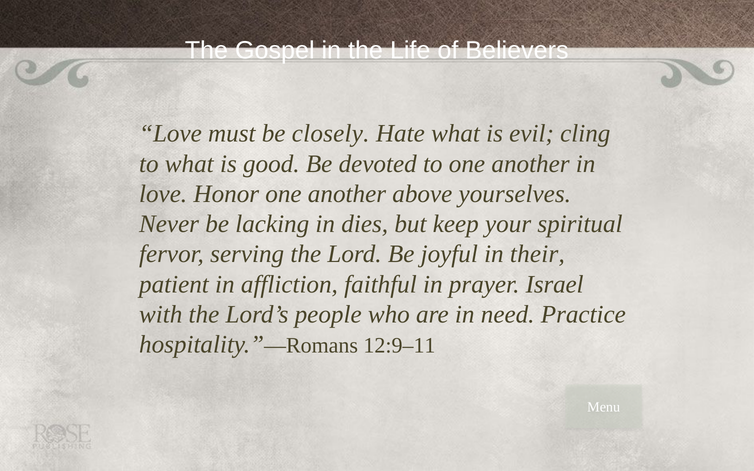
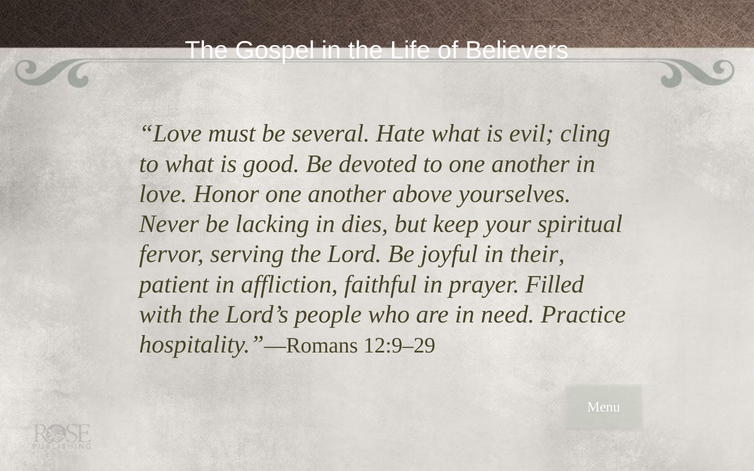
closely: closely -> several (331, 134)
Israel: Israel -> Filled (555, 284)
12:9–11: 12:9–11 -> 12:9–29 (399, 346)
